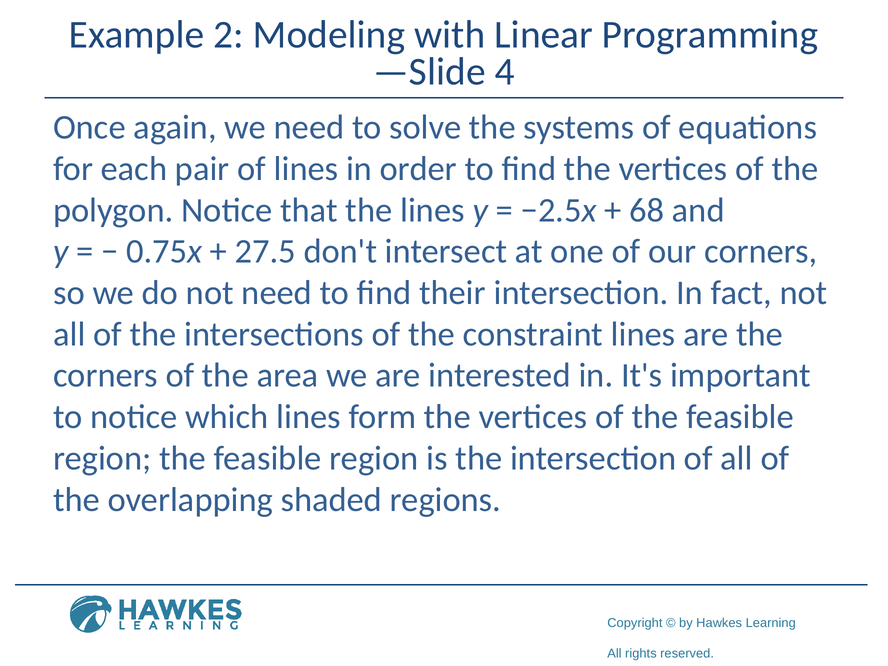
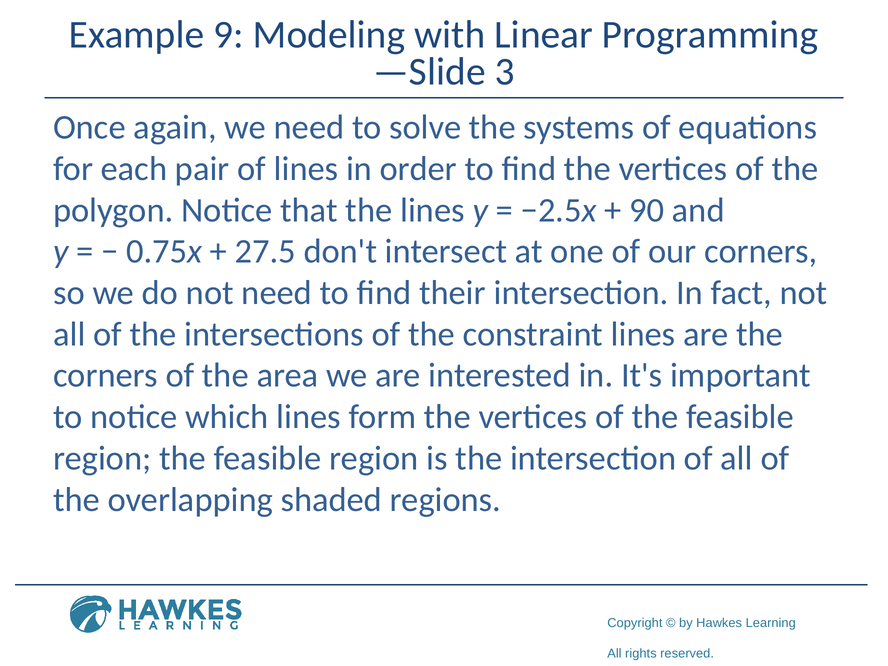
2: 2 -> 9 (229, 35)
4: 4 -> 3 (505, 72)
68: 68 -> 90 (647, 210)
